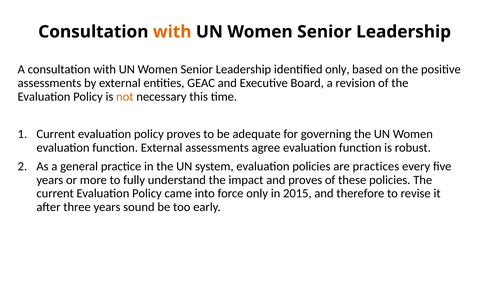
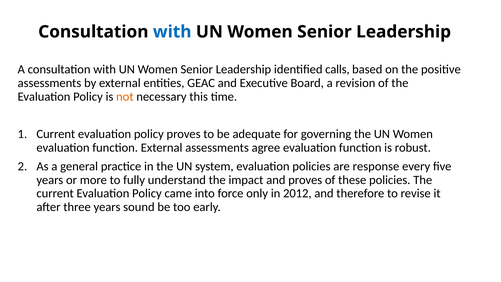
with colour: orange -> blue (172, 32)
identified only: only -> calls (337, 69)
practices: practices -> response (376, 166)
2015: 2015 -> 2012 (297, 193)
